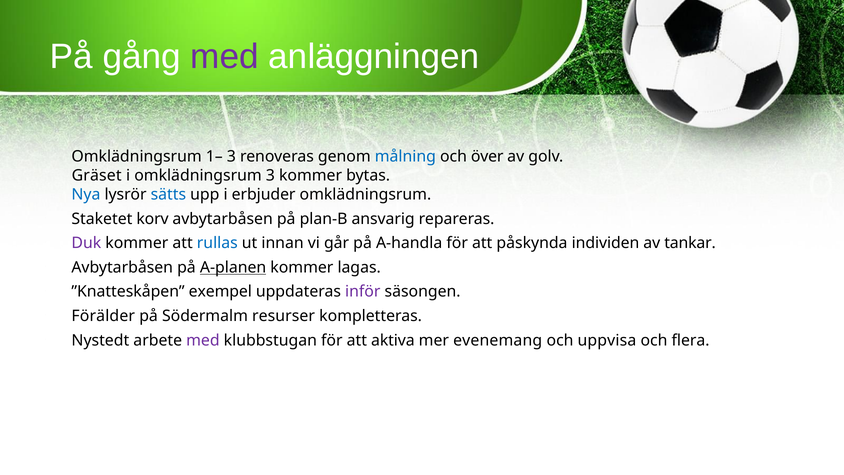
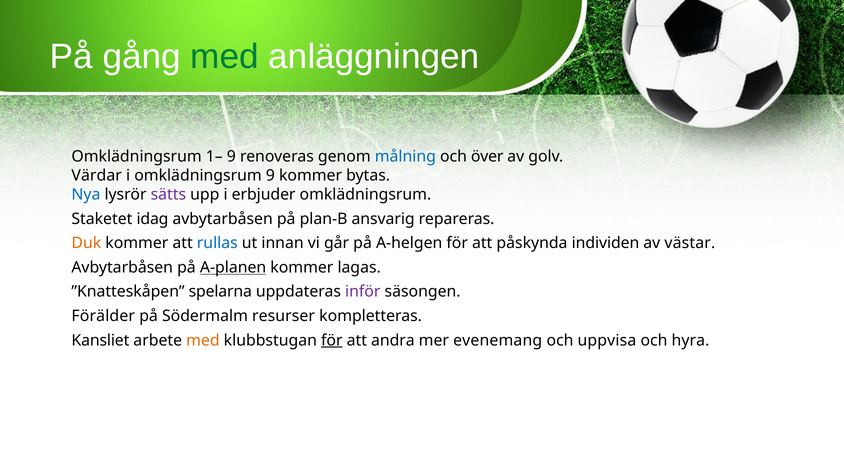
med colour: purple -> green (225, 57)
1– 3: 3 -> 9 (231, 156)
Gräset: Gräset -> Värdar (97, 175)
omklädningsrum 3: 3 -> 9 (270, 175)
sätts colour: blue -> purple (168, 194)
korv: korv -> idag (153, 219)
Duk colour: purple -> orange (86, 243)
A-handla: A-handla -> A-helgen (409, 243)
tankar: tankar -> västar (690, 243)
exempel: exempel -> spelarna (220, 292)
Nystedt: Nystedt -> Kansliet (100, 340)
med colour: purple -> orange (203, 340)
för underline: none -> present (332, 340)
aktiva: aktiva -> andra (393, 340)
flera: flera -> hyra (691, 340)
